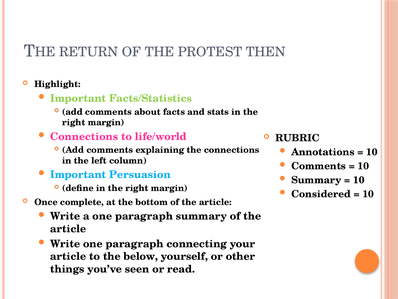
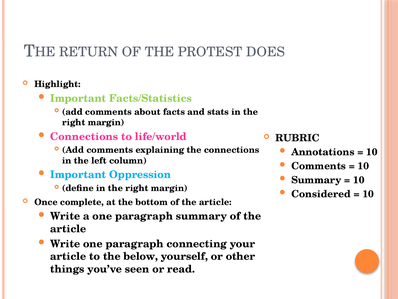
THEN: THEN -> DOES (266, 52)
Persuasion: Persuasion -> Oppression (140, 174)
